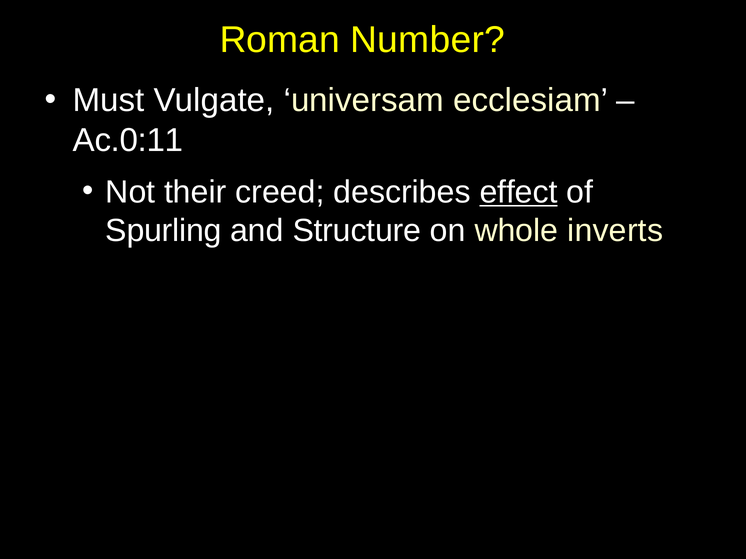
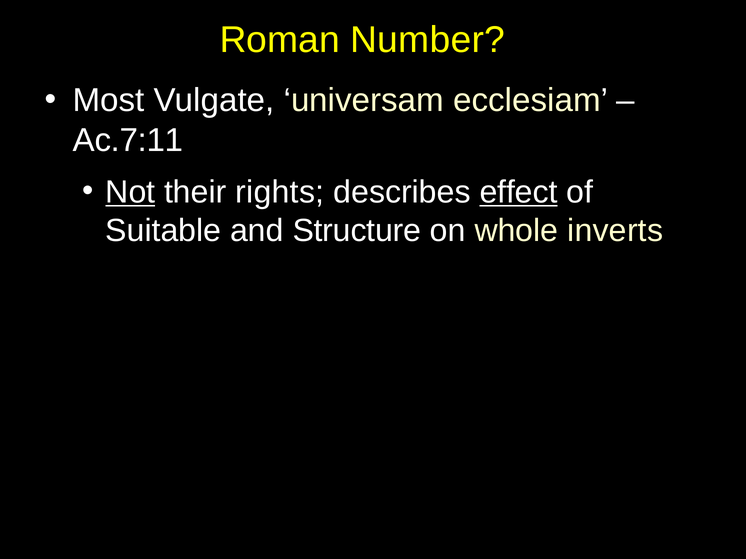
Must: Must -> Most (109, 101)
Ac.0:11: Ac.0:11 -> Ac.7:11 (128, 140)
Not underline: none -> present (130, 192)
creed: creed -> rights (280, 192)
Spurling: Spurling -> Suitable (163, 231)
